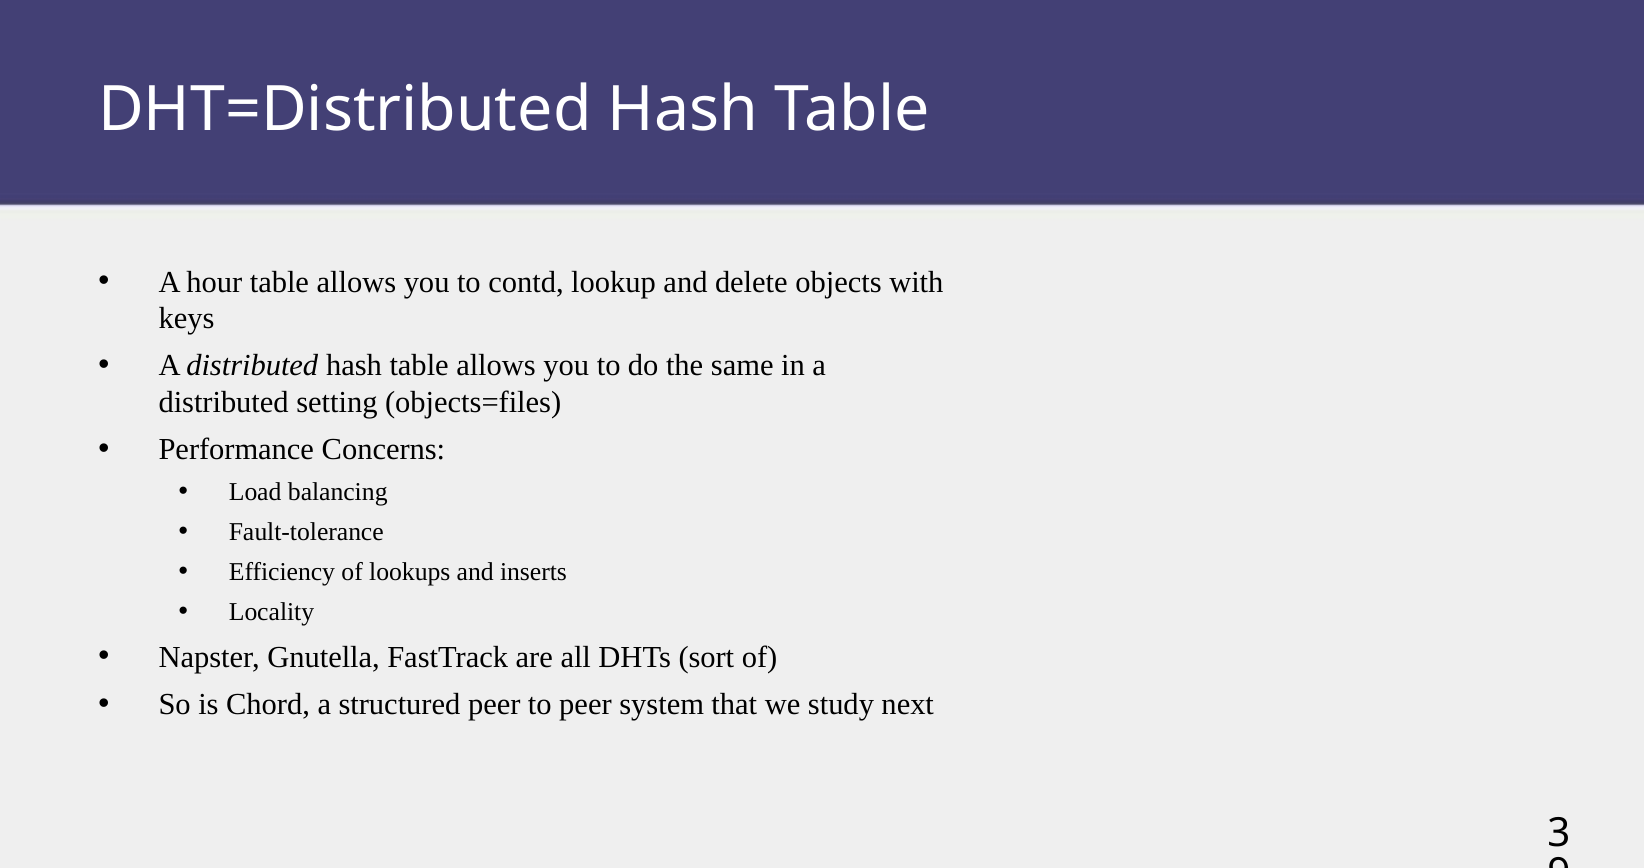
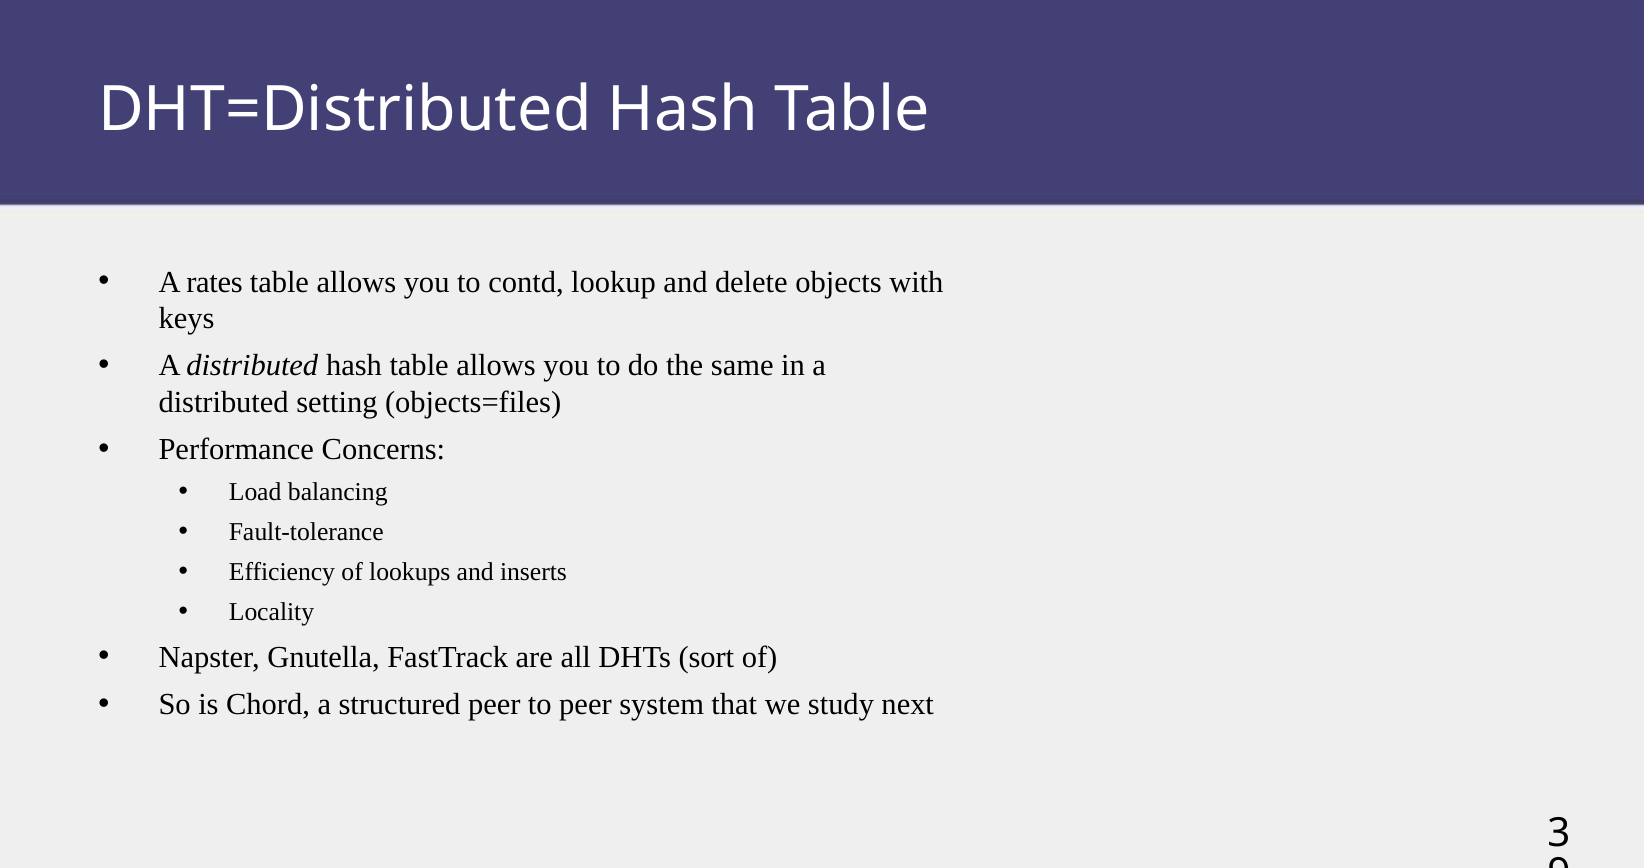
hour: hour -> rates (214, 282)
